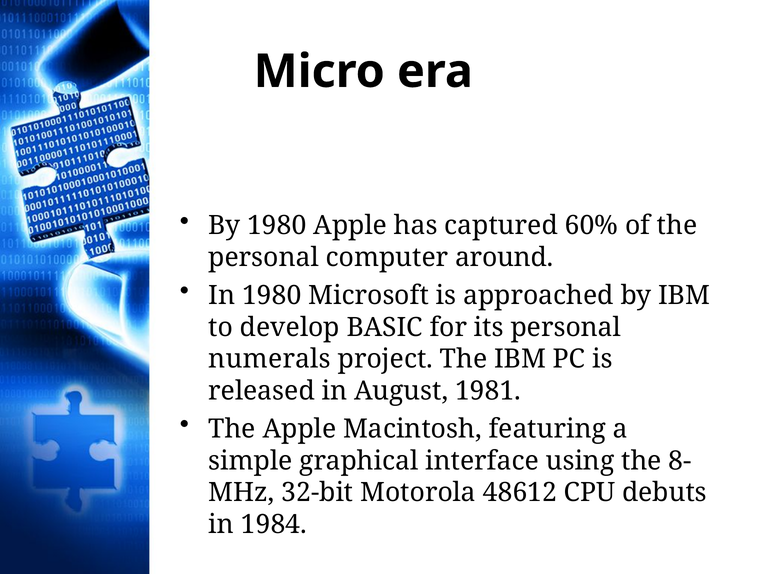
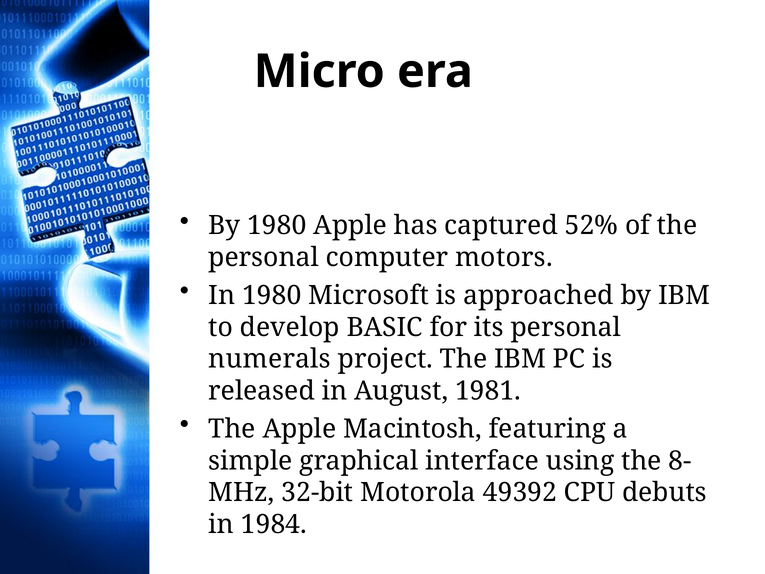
60%: 60% -> 52% (591, 226)
around: around -> motors (504, 257)
48612: 48612 -> 49392 (520, 492)
